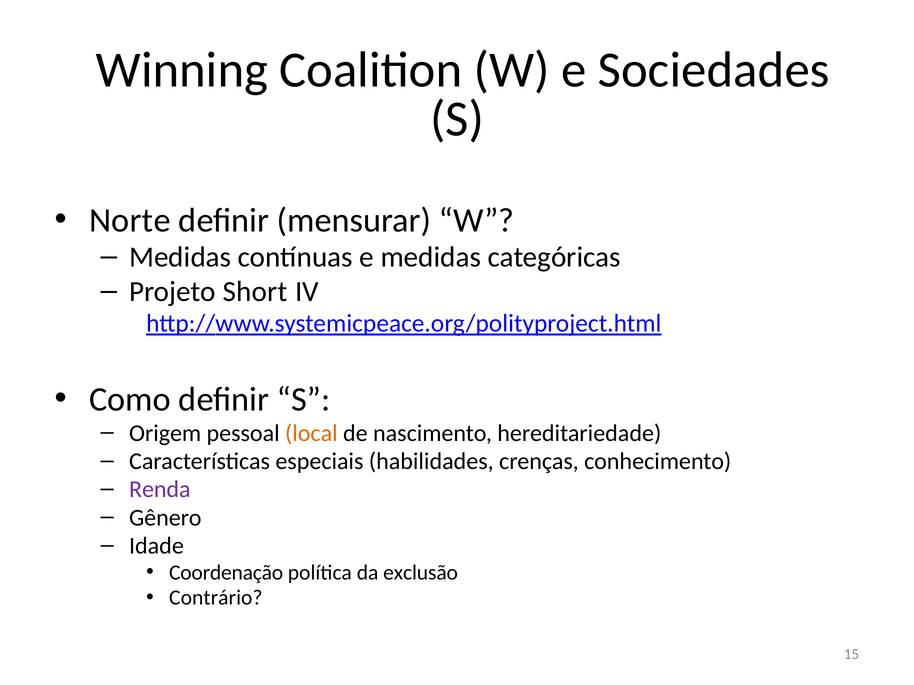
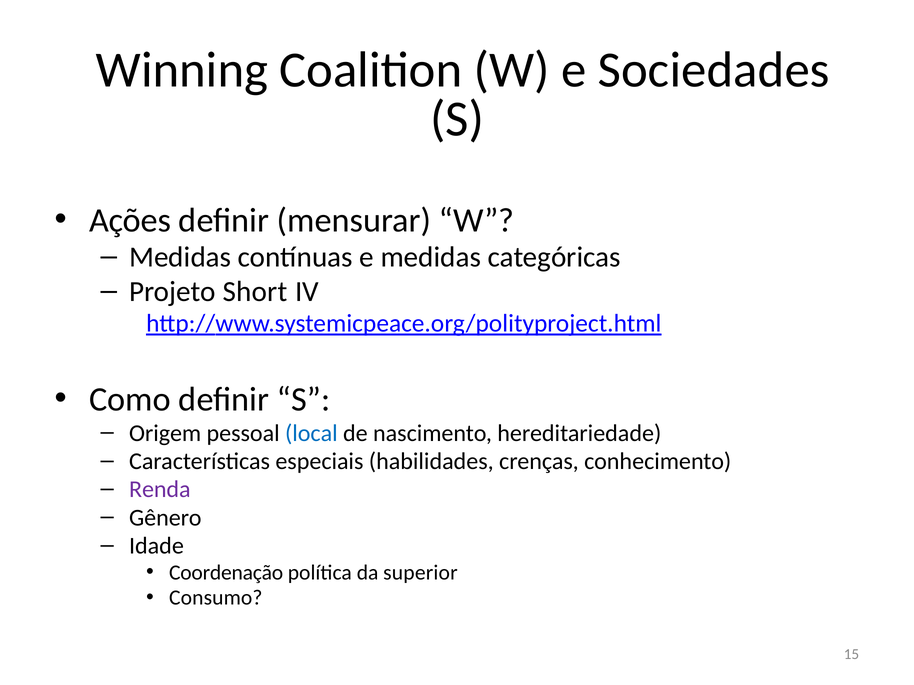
Norte: Norte -> Ações (130, 220)
local colour: orange -> blue (311, 433)
exclusão: exclusão -> superior (420, 573)
Contrário: Contrário -> Consumo (216, 598)
